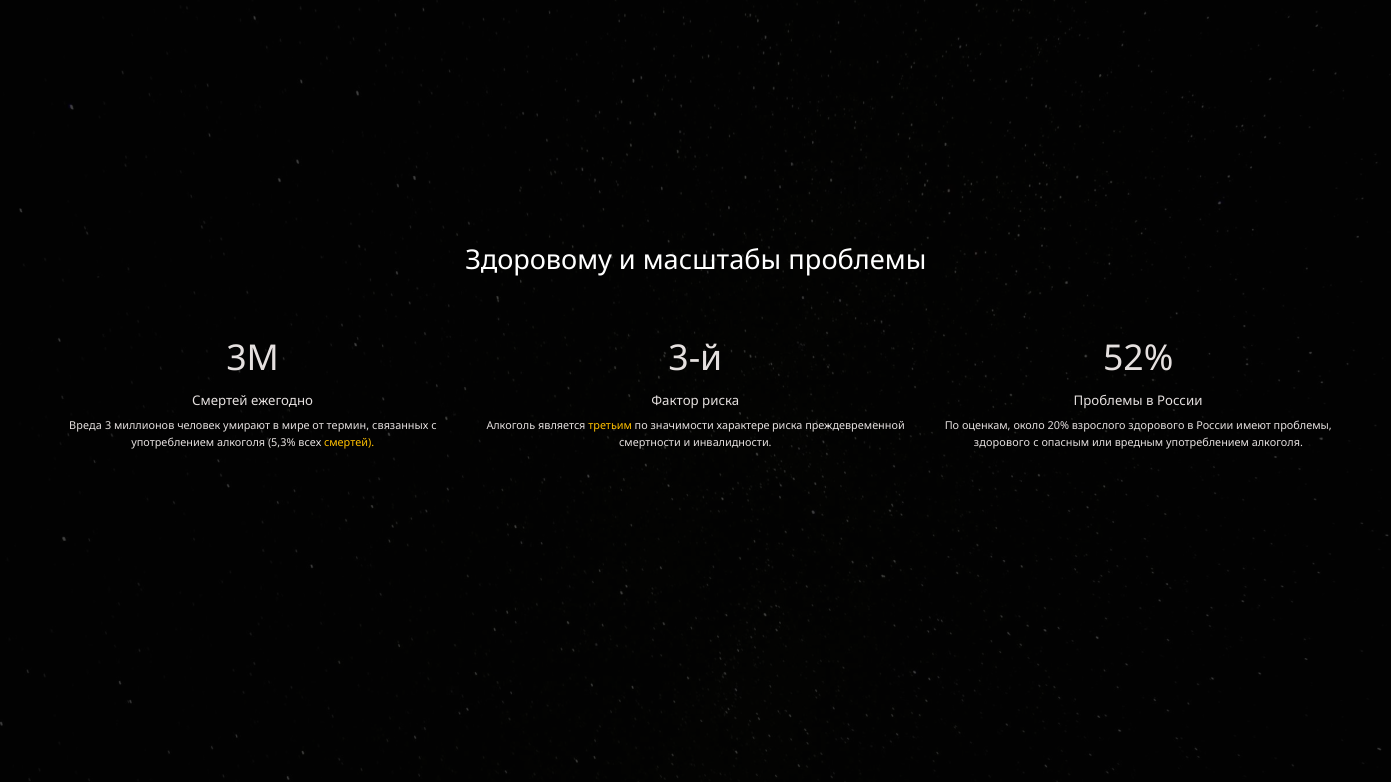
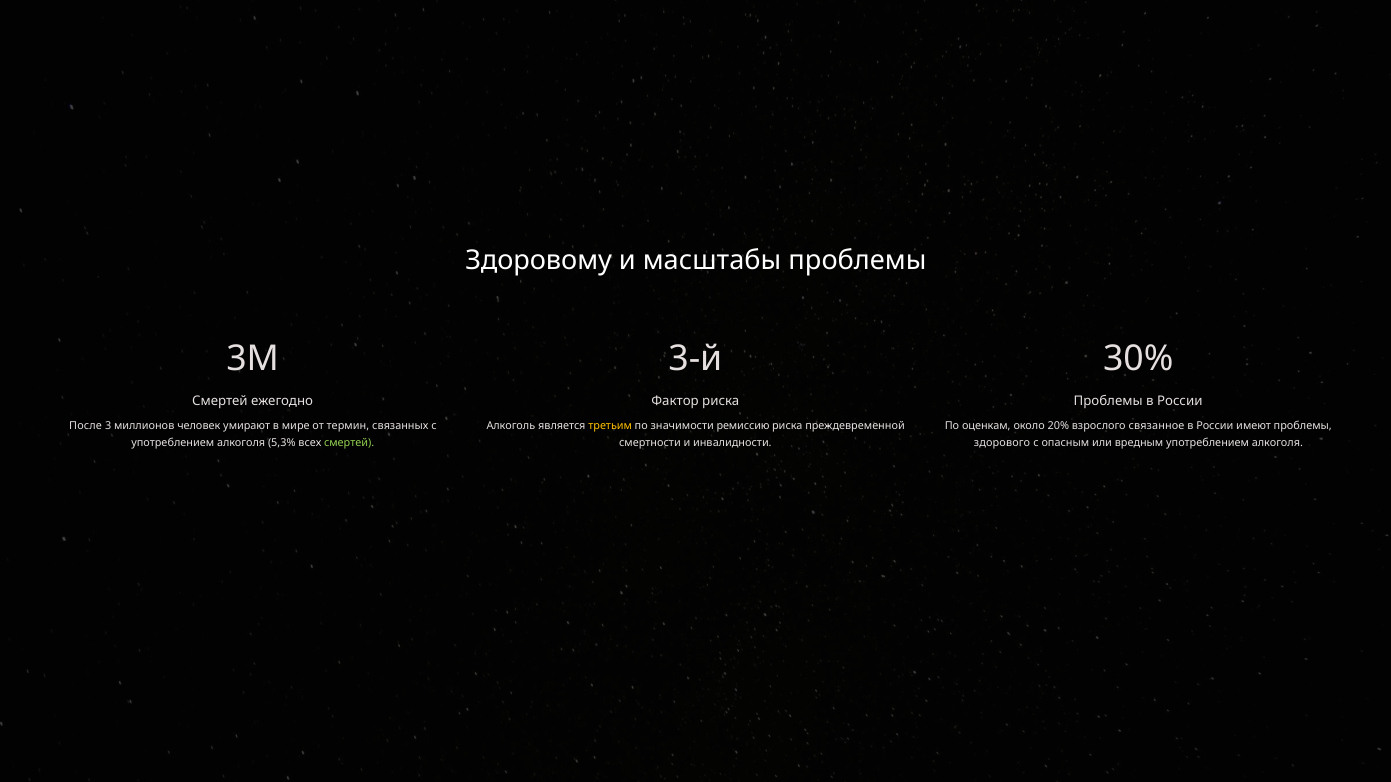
52%: 52% -> 30% (1138, 359)
Вреда: Вреда -> После (86, 426)
характере: характере -> ремиссию (743, 426)
взрослого здорового: здорового -> связанное (1156, 426)
смертей colour: yellow -> light green (349, 443)
